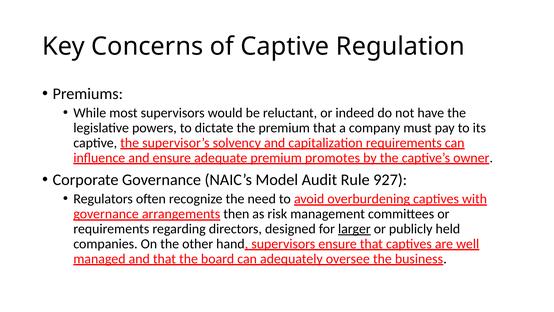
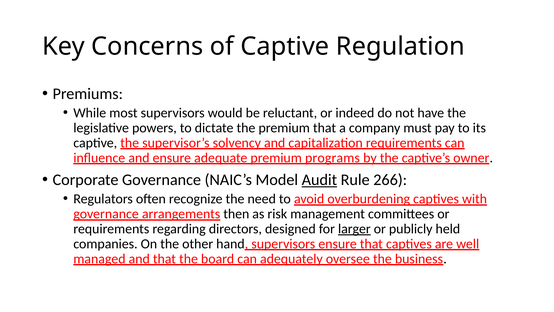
promotes: promotes -> programs (332, 158)
Audit underline: none -> present (319, 180)
927: 927 -> 266 (390, 180)
